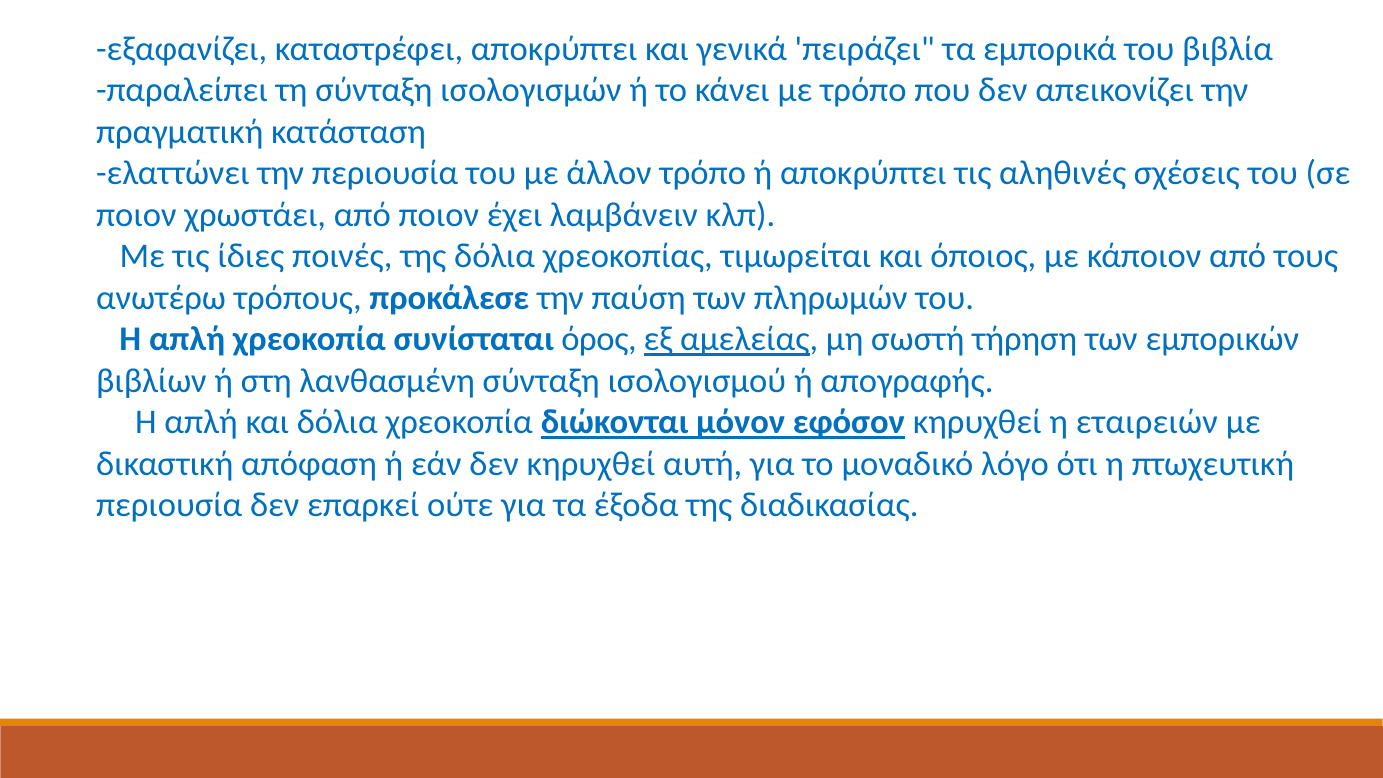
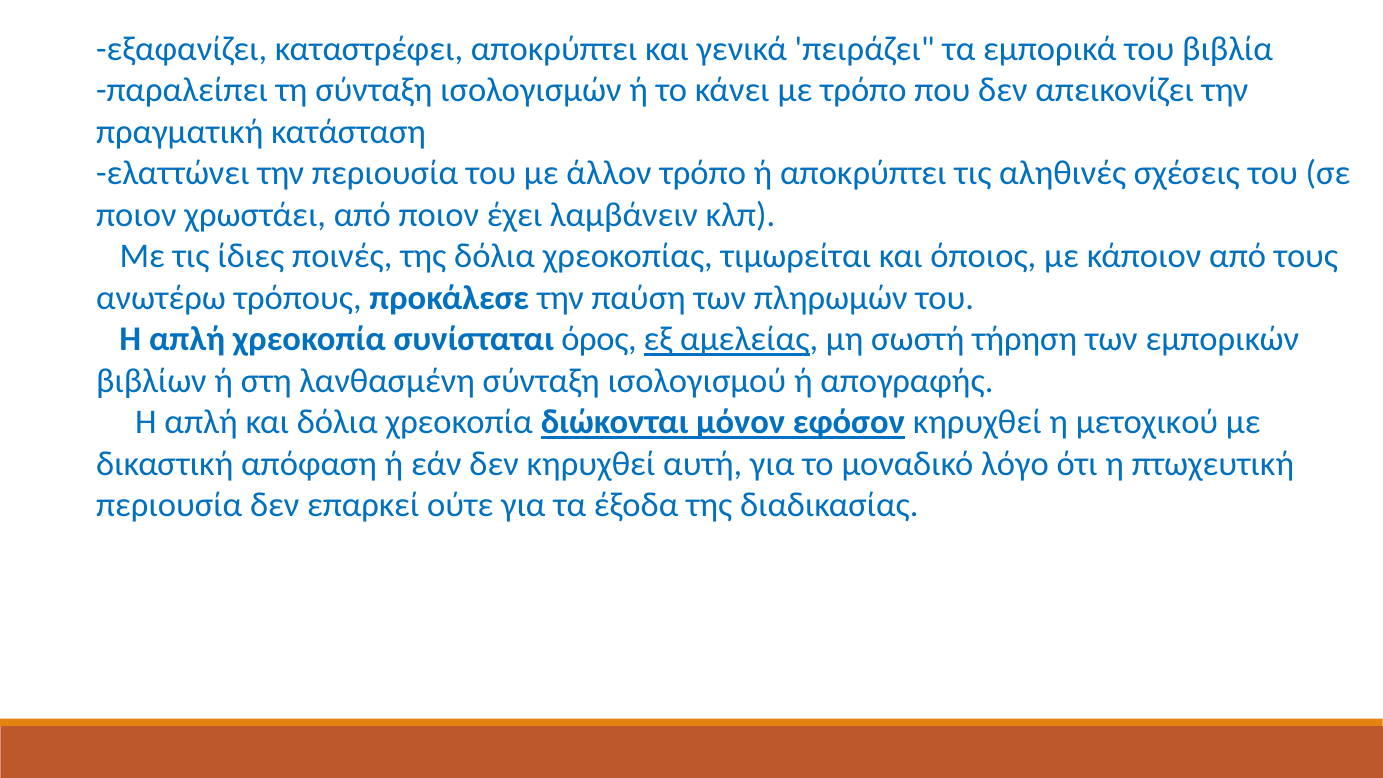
εταιρειών: εταιρειών -> μετοχικού (1147, 422)
